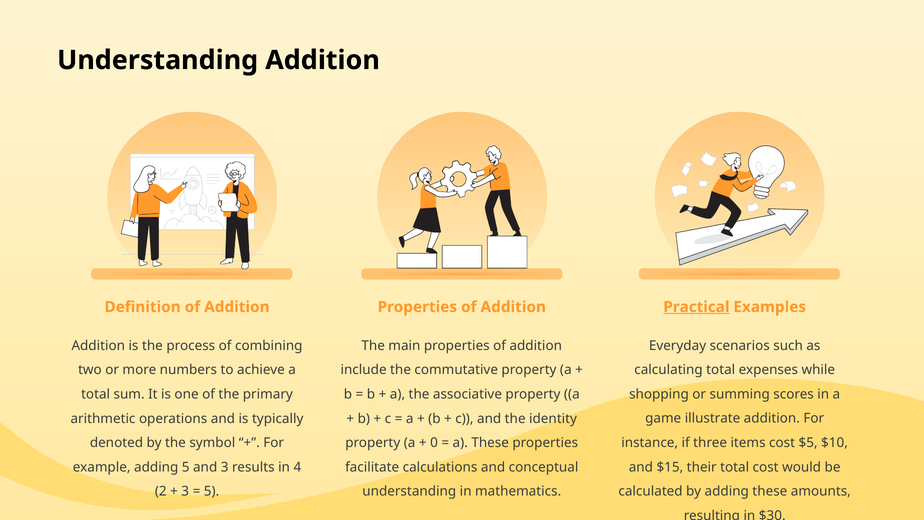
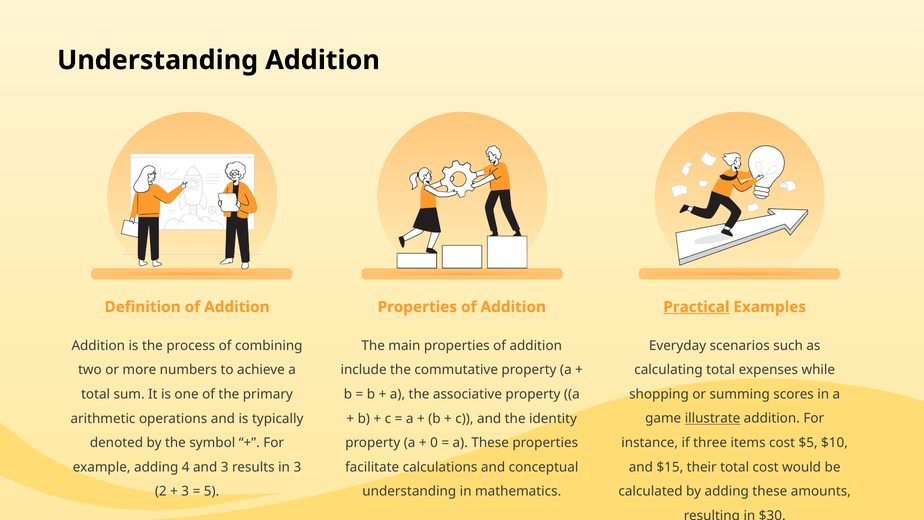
illustrate underline: none -> present (713, 418)
adding 5: 5 -> 4 (186, 467)
in 4: 4 -> 3 (297, 467)
